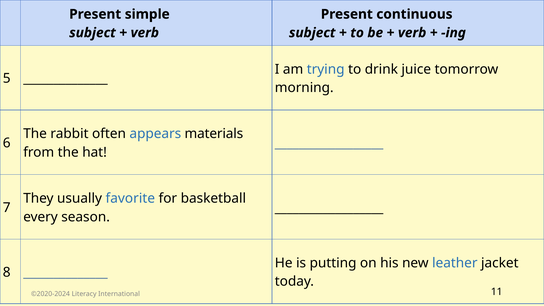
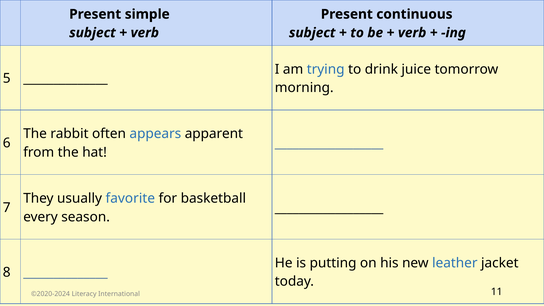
materials: materials -> apparent (214, 134)
